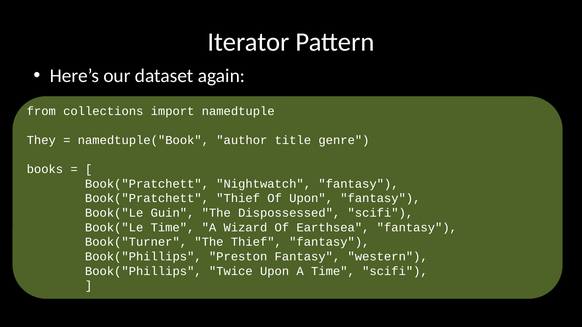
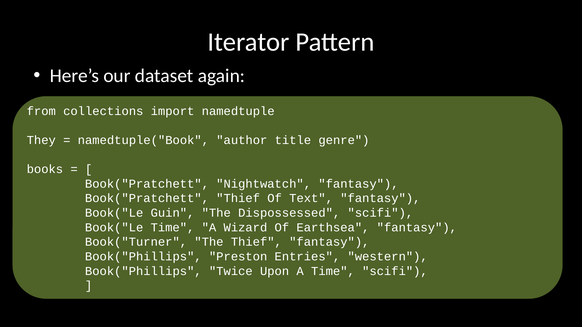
Of Upon: Upon -> Text (311, 199)
Preston Fantasy: Fantasy -> Entries (307, 257)
